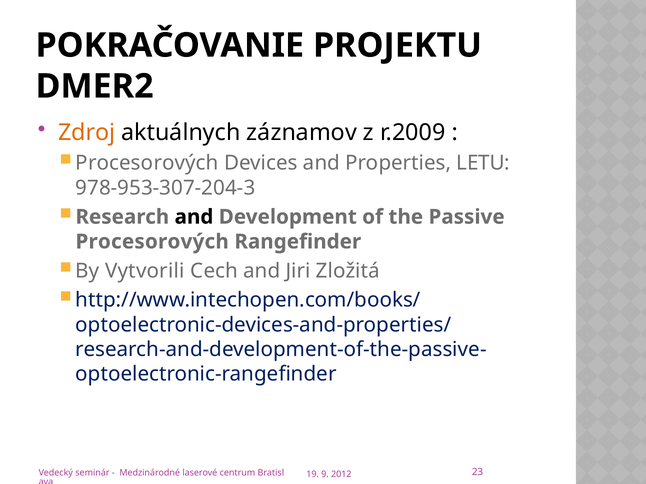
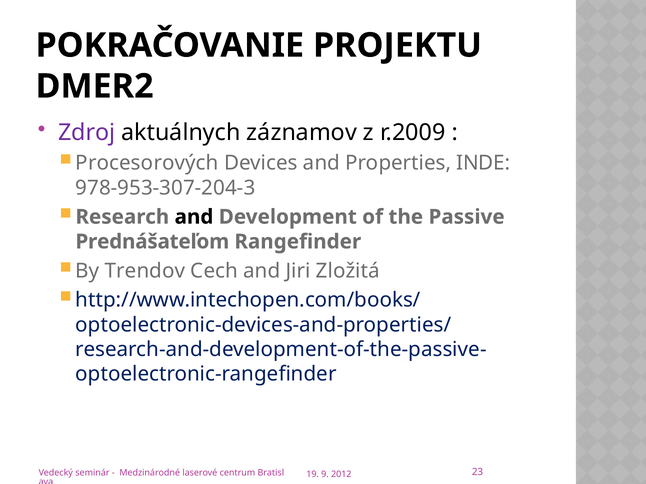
Zdroj colour: orange -> purple (87, 133)
LETU: LETU -> INDE (483, 163)
Procesorových: Procesorových -> Prednášateľom (152, 242)
Vytvorili: Vytvorili -> Trendov (145, 271)
